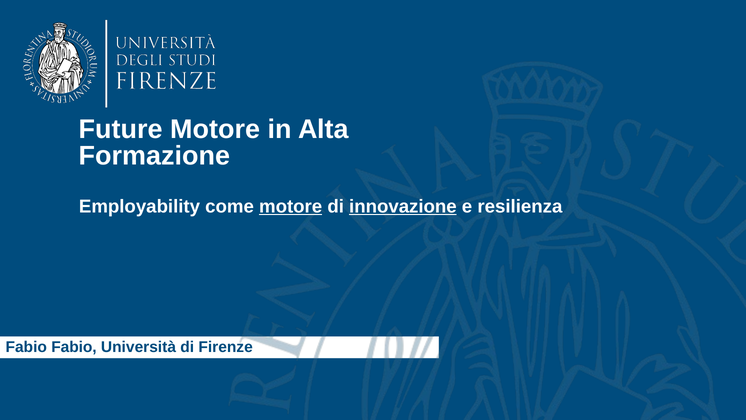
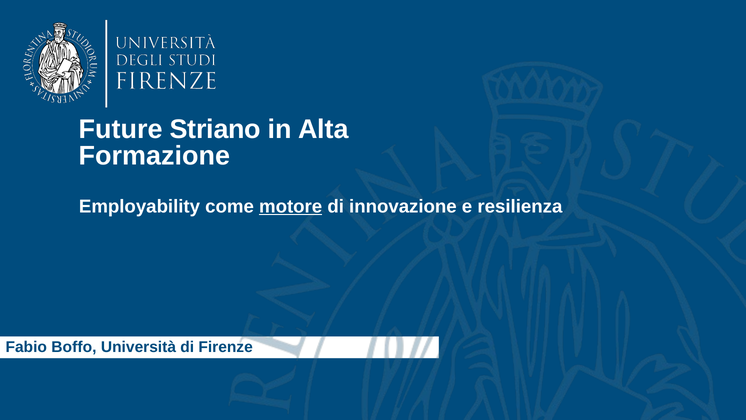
Future Motore: Motore -> Striano (215, 129)
innovazione underline: present -> none (403, 206)
Fabio Fabio: Fabio -> Boffo (74, 347)
